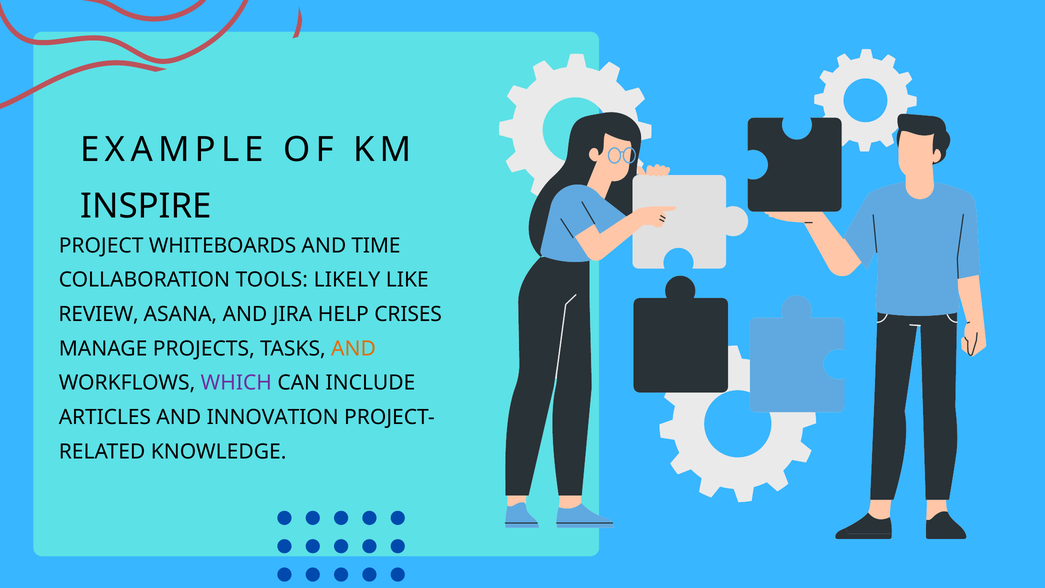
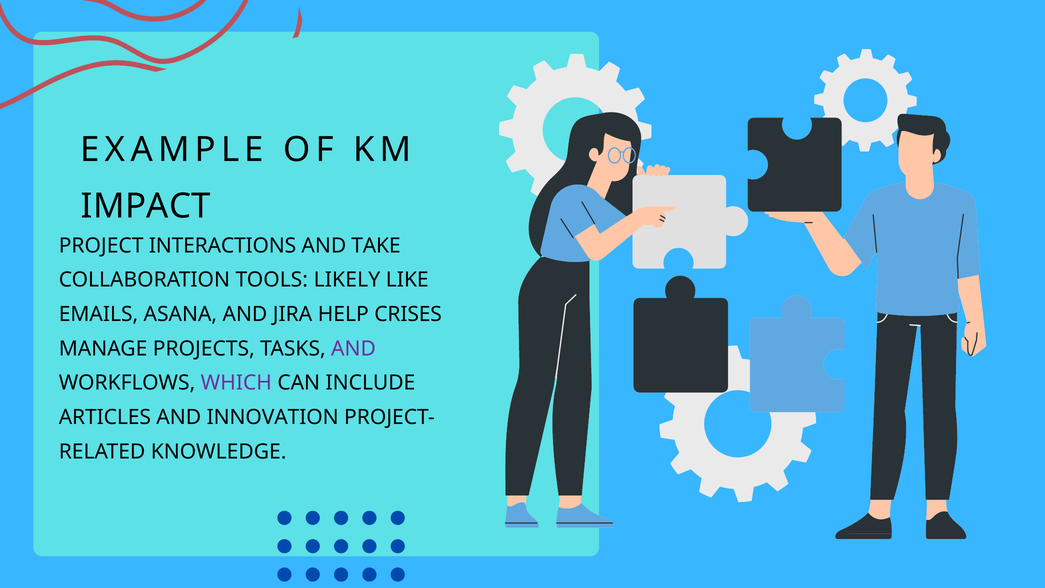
INSPIRE: INSPIRE -> IMPACT (146, 206)
WHITEBOARDS: WHITEBOARDS -> INTERACTIONS (223, 246)
TIME: TIME -> TAKE (376, 246)
REVIEW: REVIEW -> EMAILS (98, 314)
AND colour: orange -> purple (354, 348)
